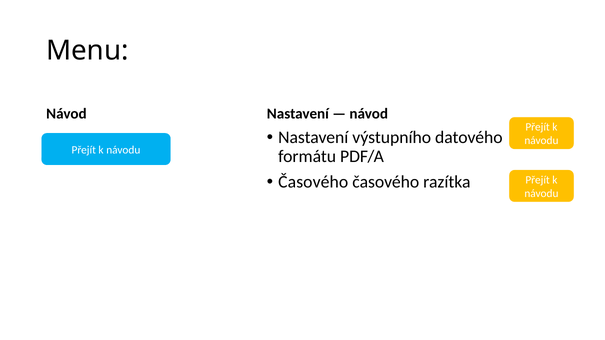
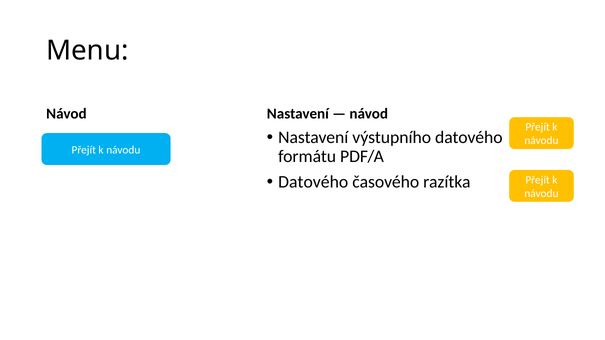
Časového: Časového -> Datového (313, 182)
